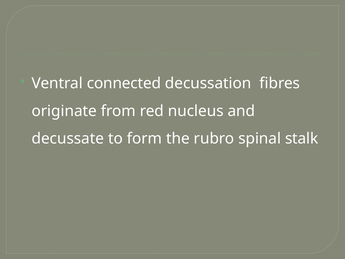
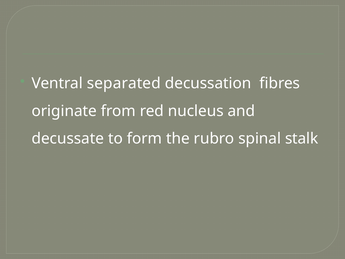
connected: connected -> separated (124, 83)
